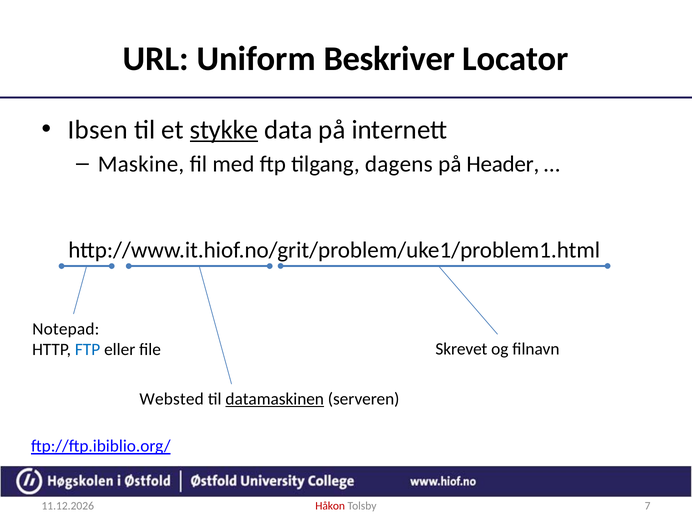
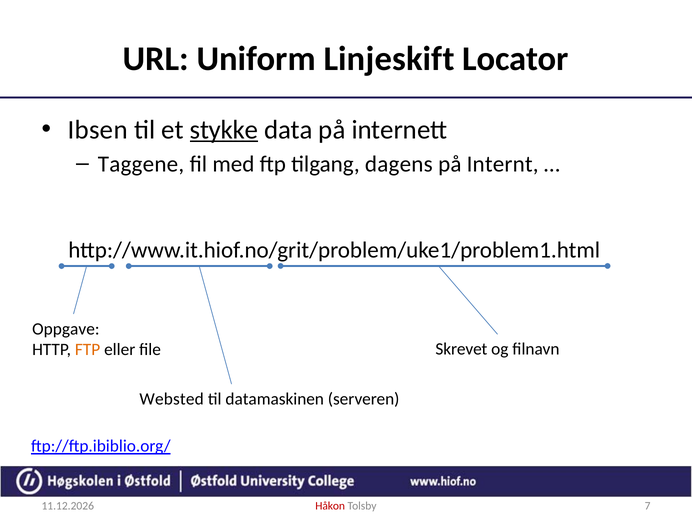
Beskriver: Beskriver -> Linjeskift (389, 59)
Maskine: Maskine -> Taggene (141, 164)
Header: Header -> Internt (503, 164)
Notepad: Notepad -> Oppgave (66, 329)
FTP colour: blue -> orange (88, 350)
datamaskinen underline: present -> none (275, 399)
